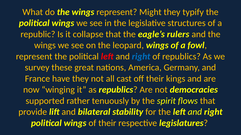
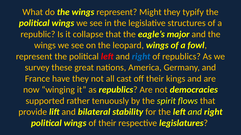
rulers: rulers -> major (178, 34)
